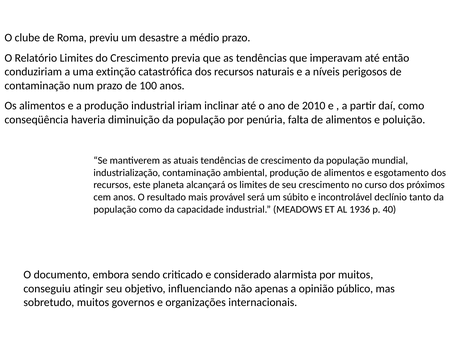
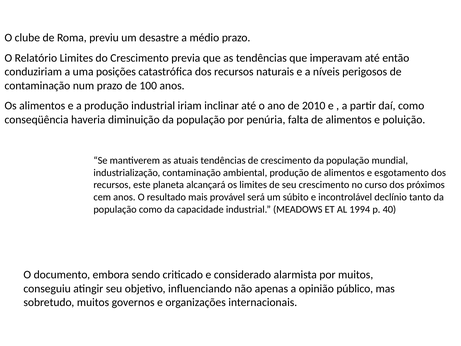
extinção: extinção -> posições (116, 72)
1936: 1936 -> 1994 (360, 209)
